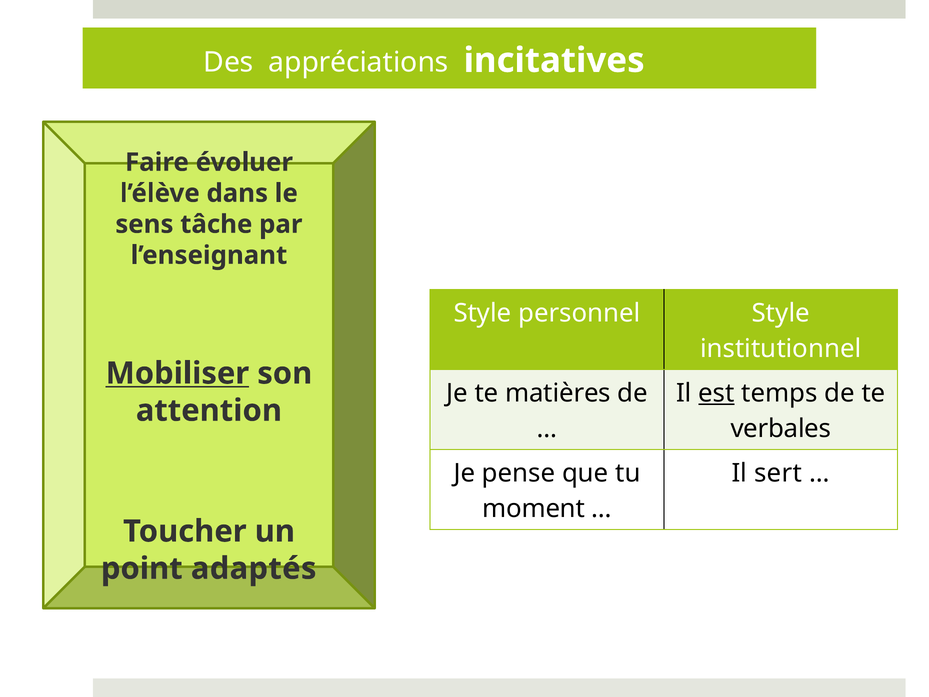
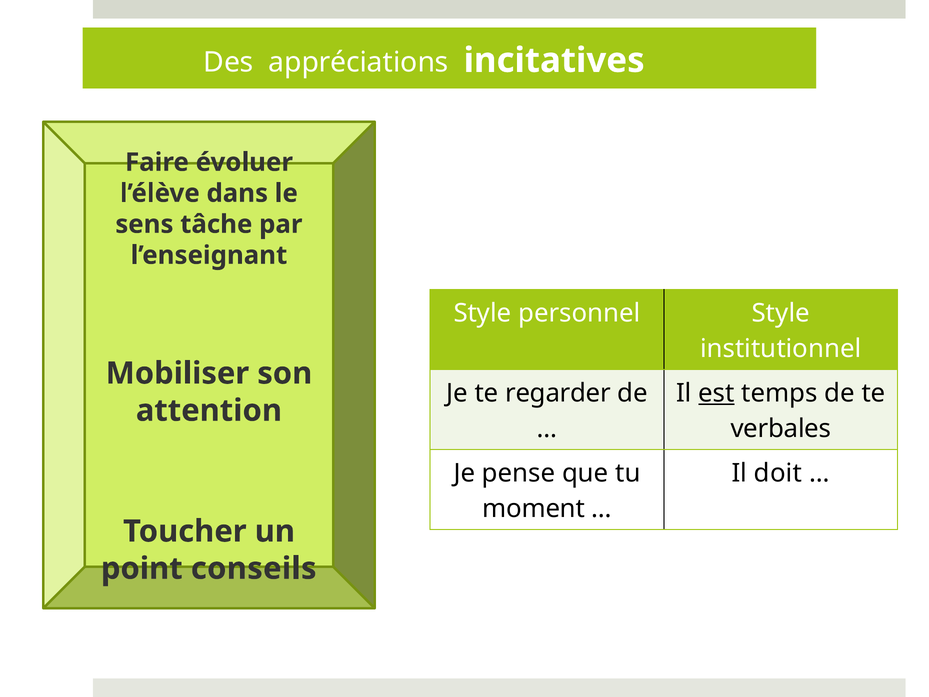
Mobiliser underline: present -> none (177, 373)
matières: matières -> regarder (558, 393)
sert: sert -> doit (778, 473)
adaptés: adaptés -> conseils (254, 568)
